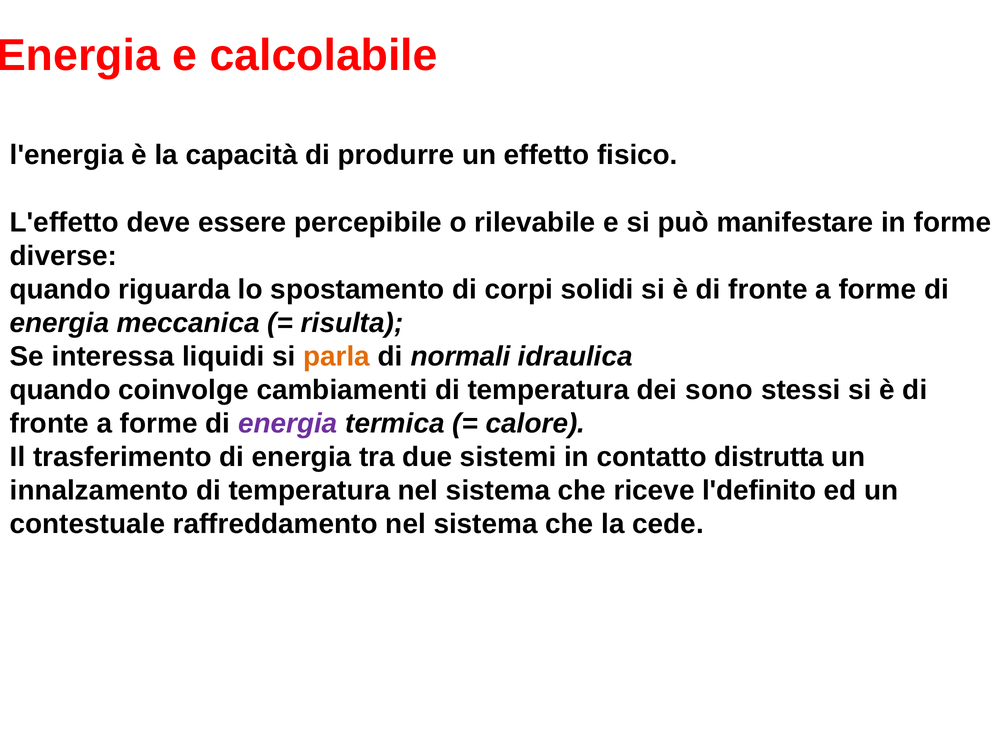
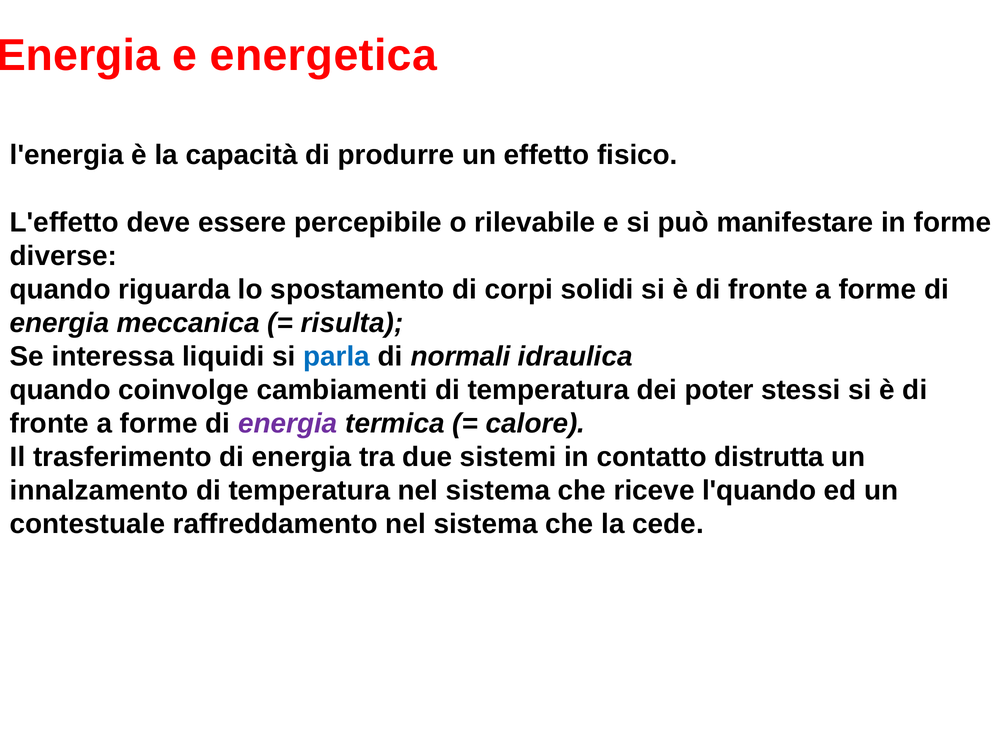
calcolabile: calcolabile -> energetica (323, 56)
parla colour: orange -> blue (337, 356)
sono: sono -> poter (719, 390)
l'definito: l'definito -> l'quando (759, 490)
